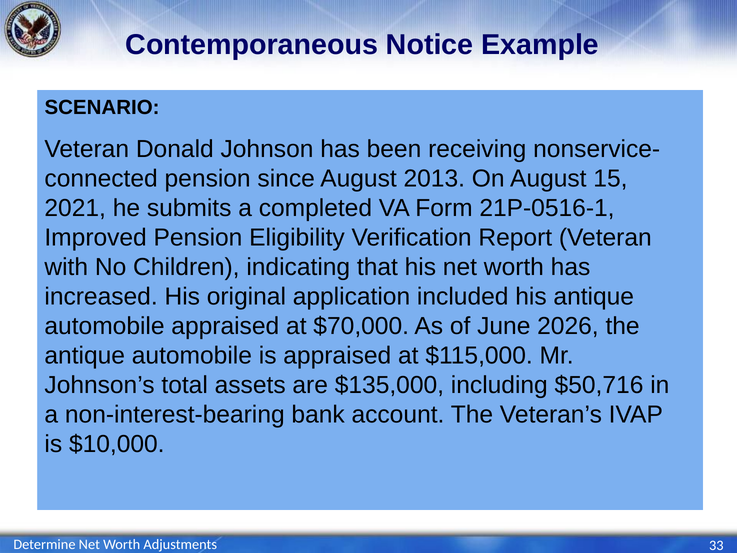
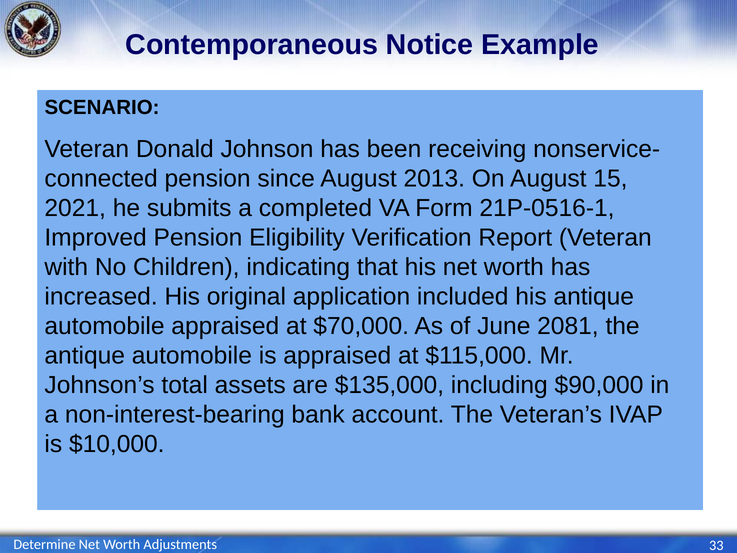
2026: 2026 -> 2081 (568, 326)
$50,716: $50,716 -> $90,000 (599, 385)
